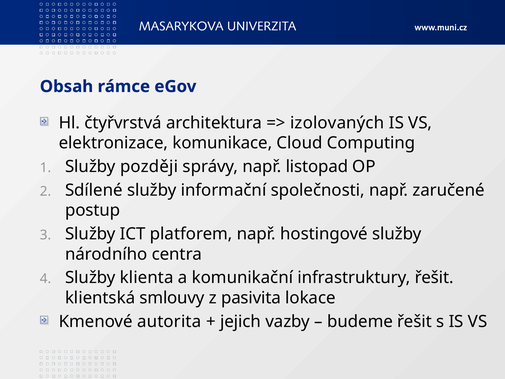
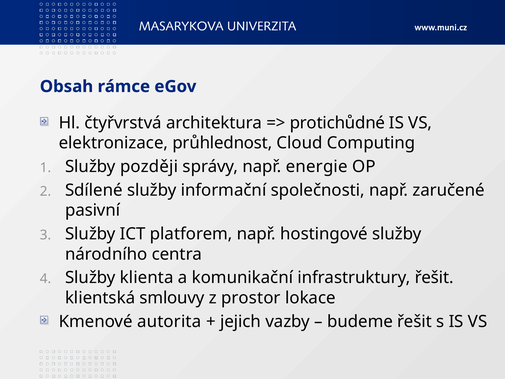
izolovaných: izolovaných -> protichůdné (337, 123)
komunikace: komunikace -> průhlednost (222, 143)
listopad: listopad -> energie (317, 166)
postup: postup -> pasivní (93, 210)
pasivita: pasivita -> prostor (251, 298)
